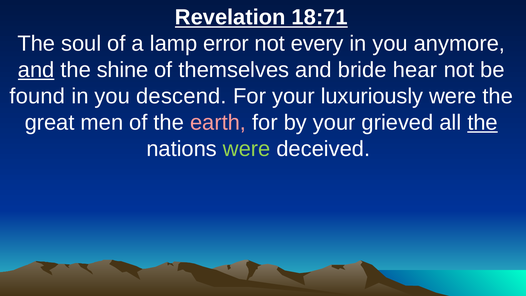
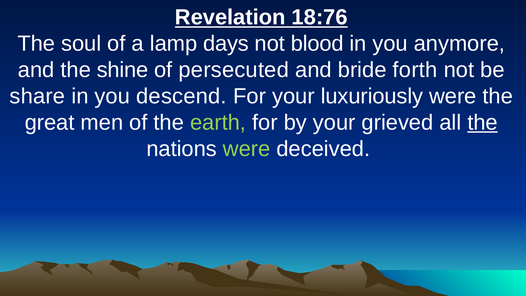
18:71: 18:71 -> 18:76 (320, 17)
error: error -> days (226, 44)
every: every -> blood (317, 44)
and underline: present -> none (36, 70)
themselves: themselves -> persecuted (234, 70)
hear: hear -> forth (415, 70)
found: found -> share (37, 96)
earth colour: pink -> light green (218, 123)
